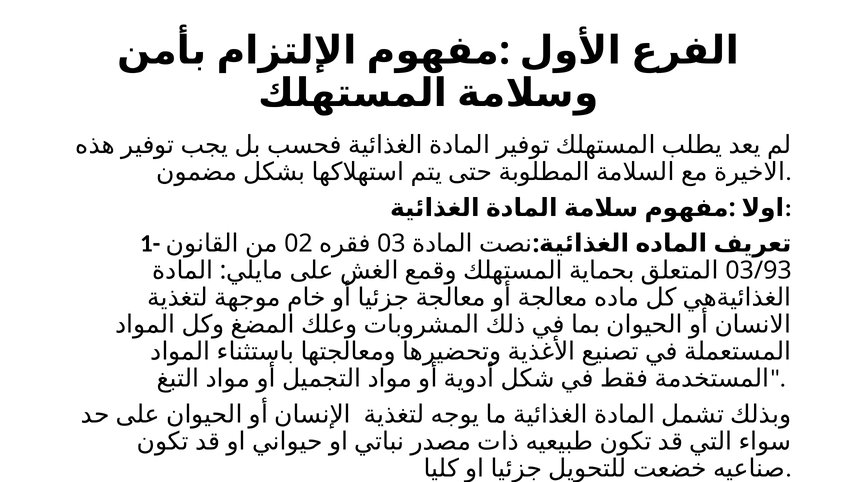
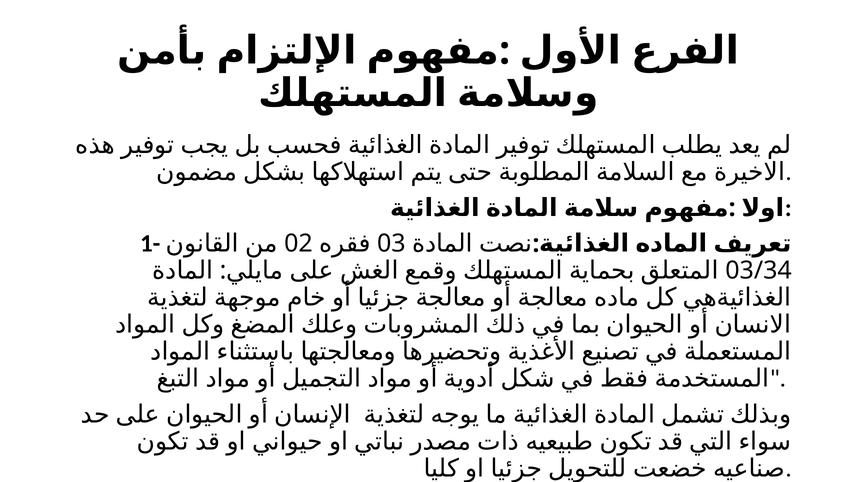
03/93: 03/93 -> 03/34 (759, 271)
